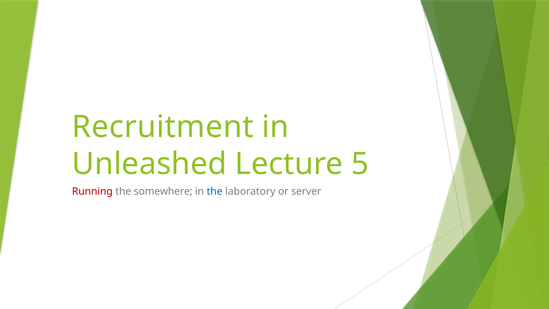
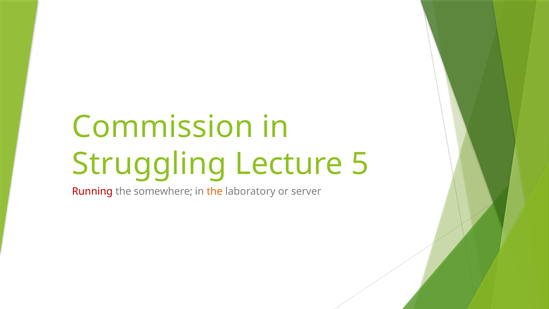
Recruitment: Recruitment -> Commission (163, 127)
Unleashed: Unleashed -> Struggling (149, 164)
the colour: blue -> orange (215, 191)
